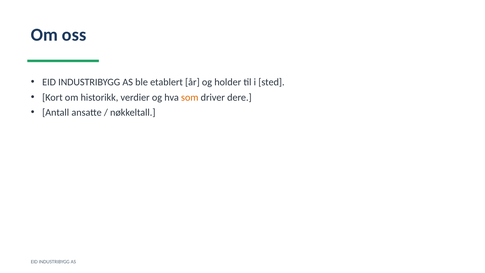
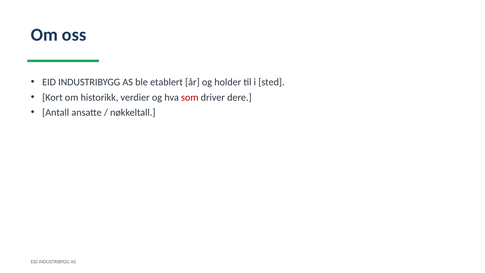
som colour: orange -> red (190, 97)
